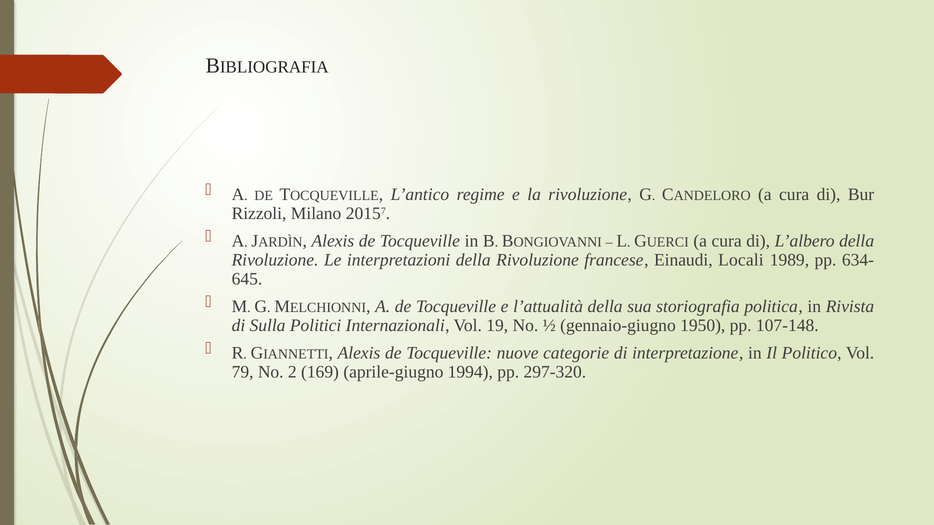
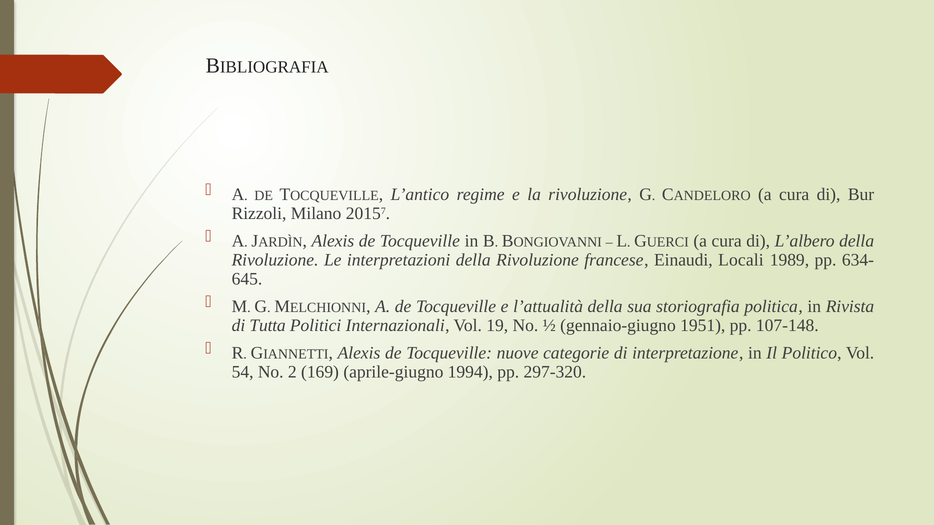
Sulla: Sulla -> Tutta (268, 326)
1950: 1950 -> 1951 (703, 326)
79: 79 -> 54 (243, 372)
